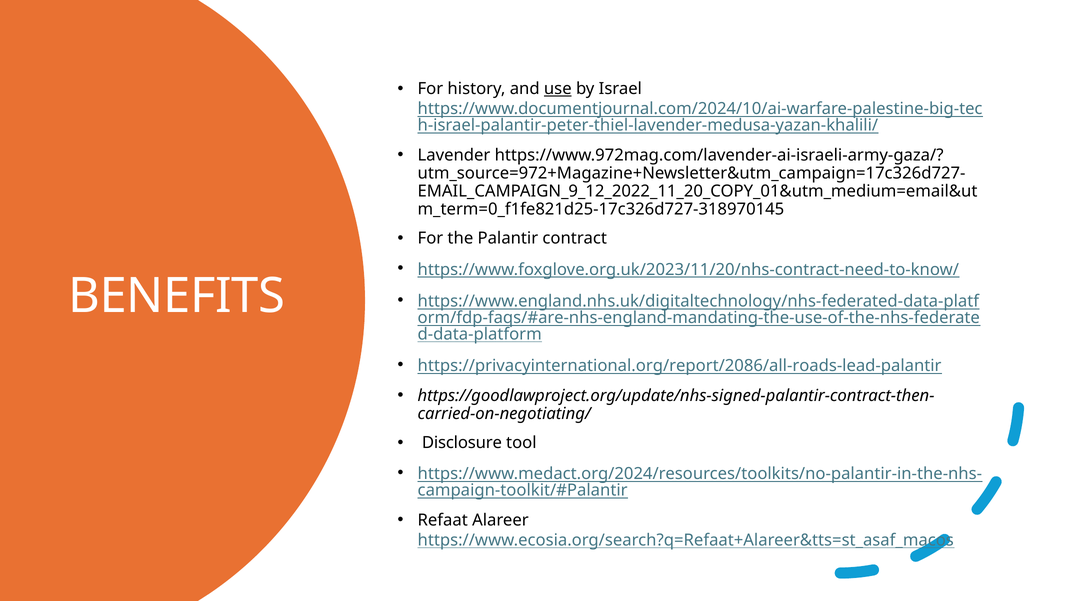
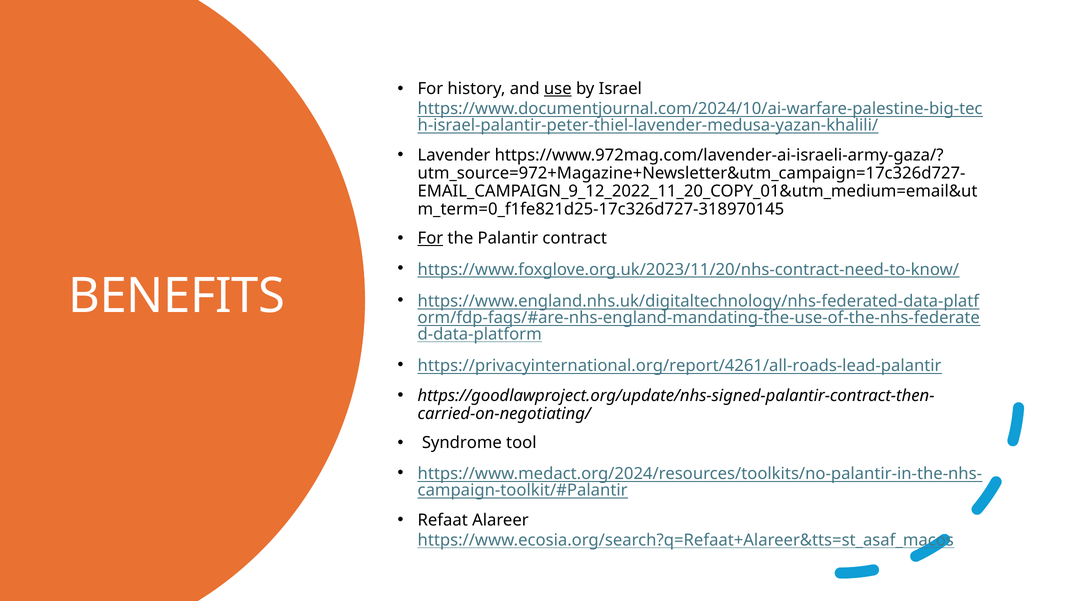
For underline: none -> present (430, 238)
https://privacyinternational.org/report/2086/all-roads-lead-palantir: https://privacyinternational.org/report/2086/all-roads-lead-palantir -> https://privacyinternational.org/report/4261/all-roads-lead-palantir (680, 366)
Disclosure: Disclosure -> Syndrome (462, 443)
